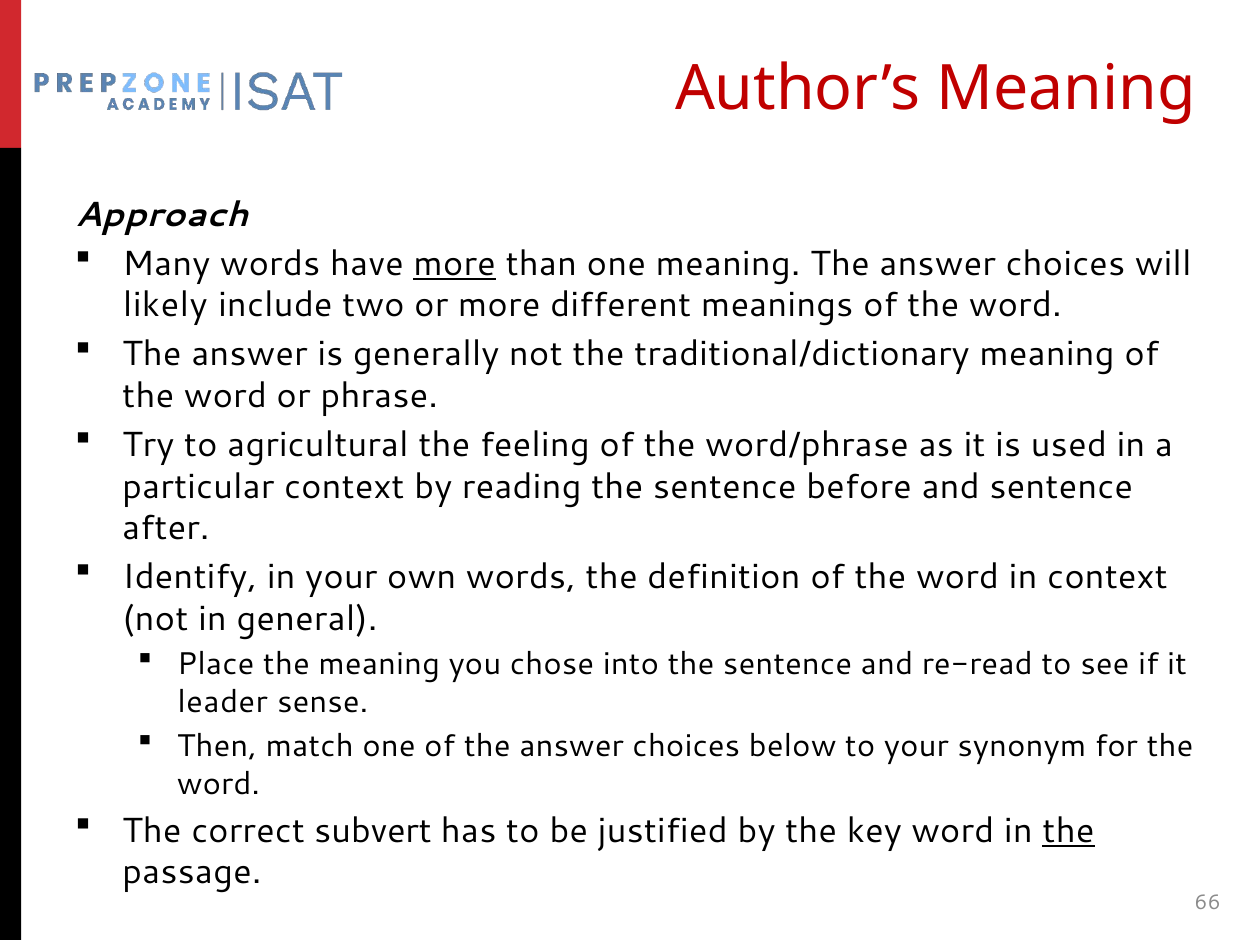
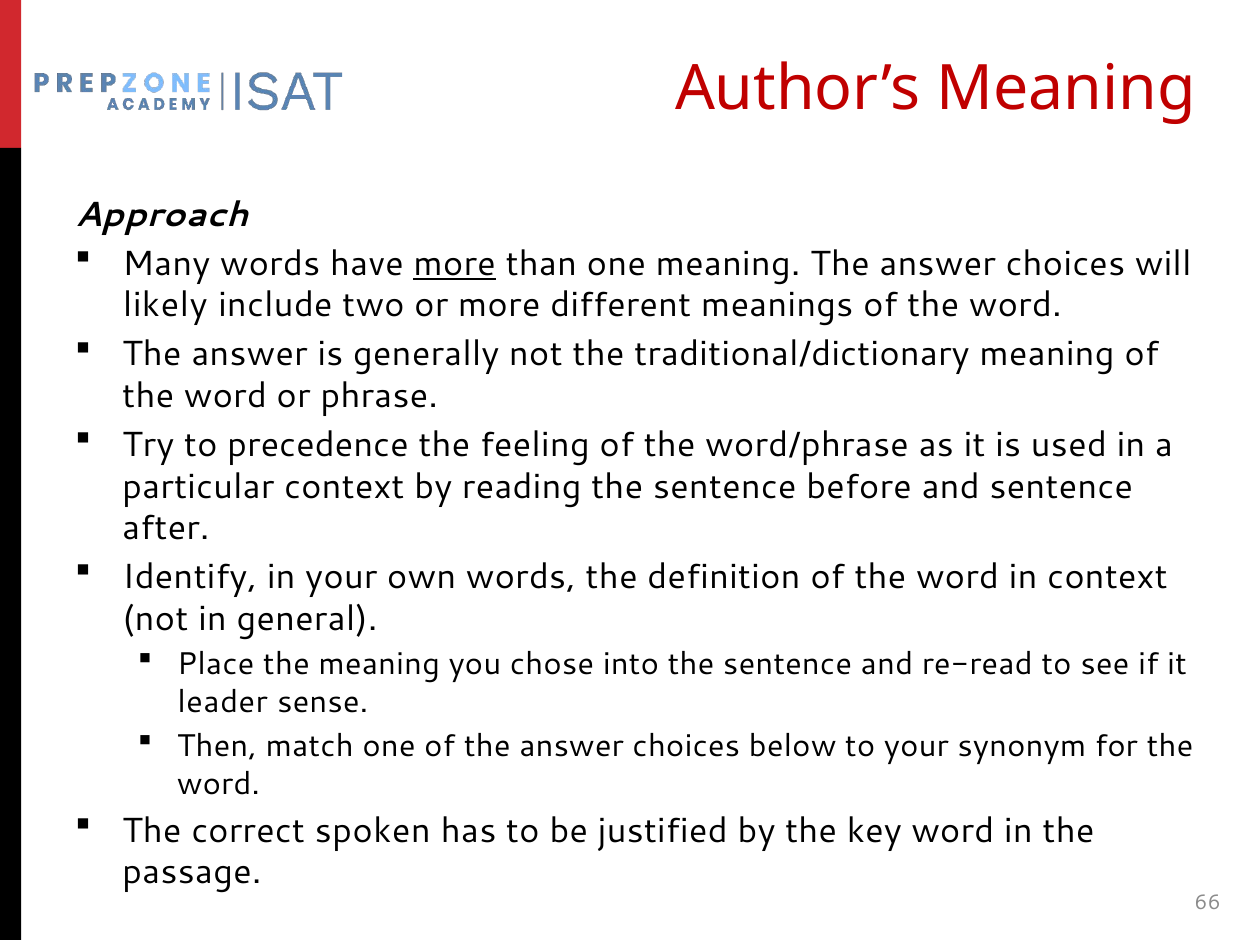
agricultural: agricultural -> precedence (318, 445)
subvert: subvert -> spoken (373, 830)
the underline: present -> none (1068, 830)
